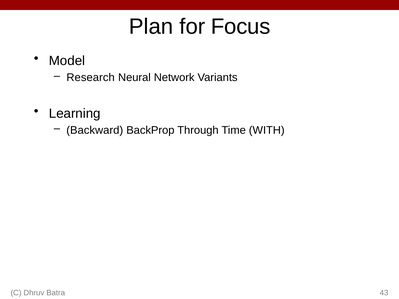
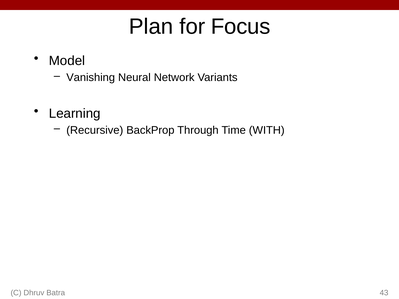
Research: Research -> Vanishing (91, 77)
Backward: Backward -> Recursive (95, 130)
